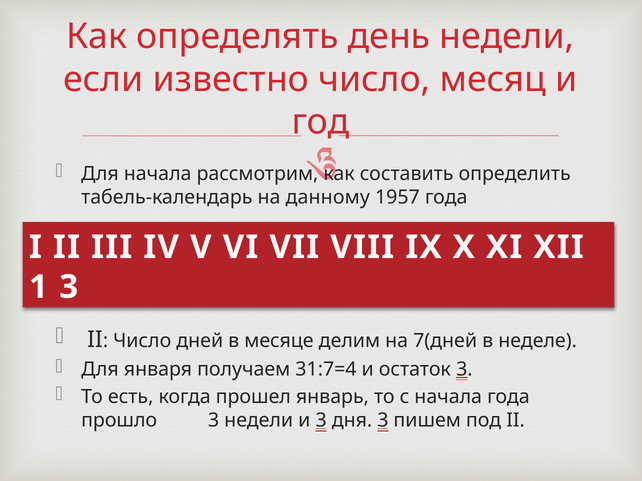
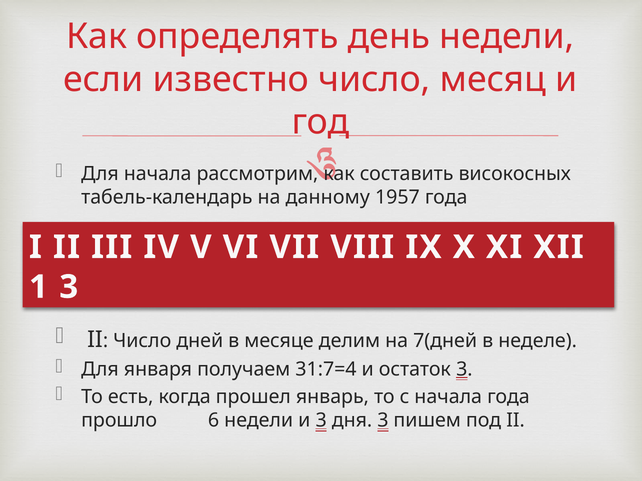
определить: определить -> високосных (515, 174)
прошло 3: 3 -> 6 (214, 421)
